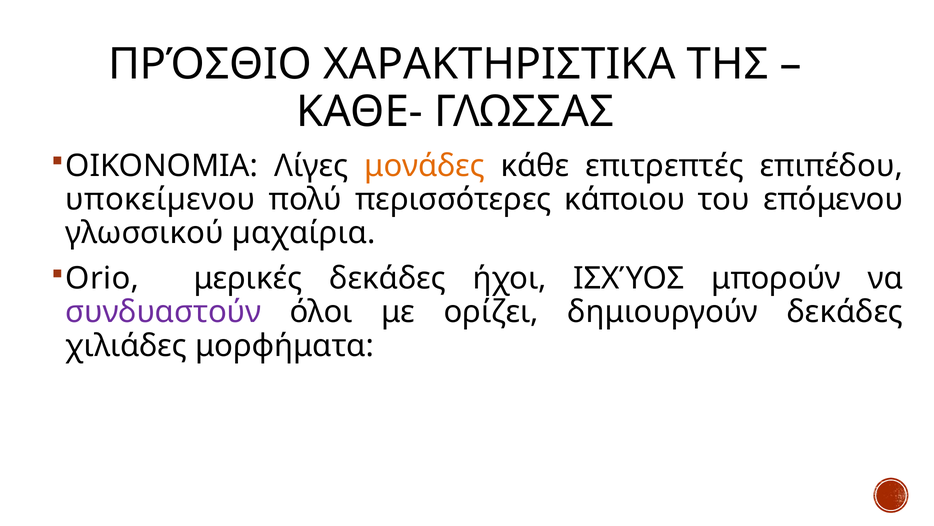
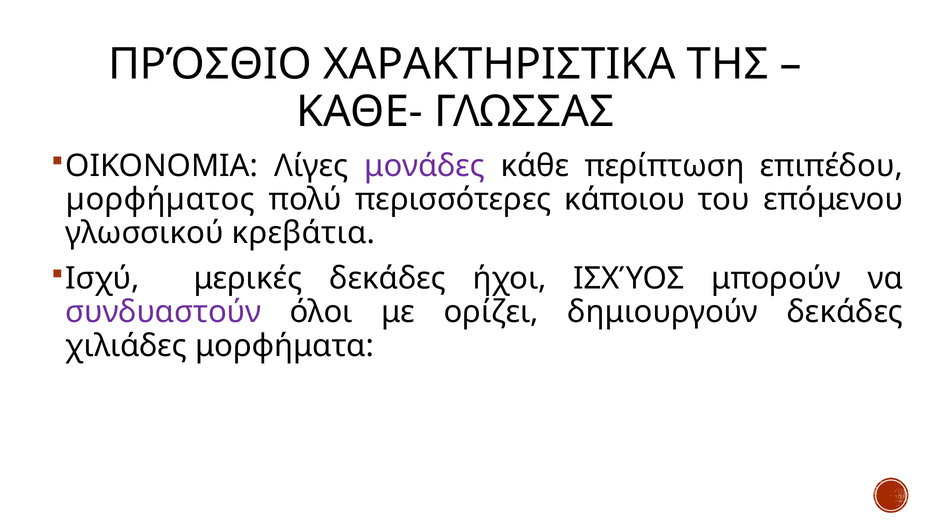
μονάδες colour: orange -> purple (425, 166)
επιτρεπτές: επιτρεπτές -> περίπτωση (665, 166)
υποκείµενου: υποκείµενου -> µορφήµατος (160, 199)
µαχαίρια: µαχαίρια -> κρεβάτια (304, 233)
Orio: Orio -> Ισχύ (102, 278)
